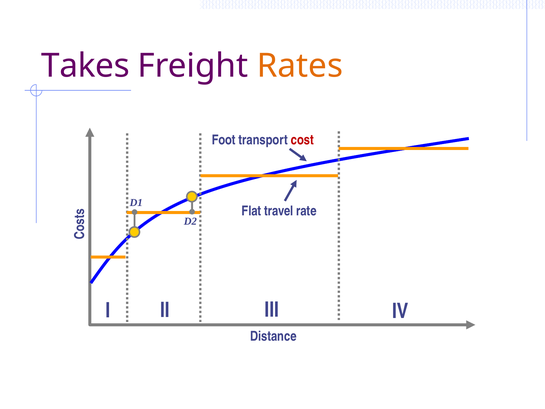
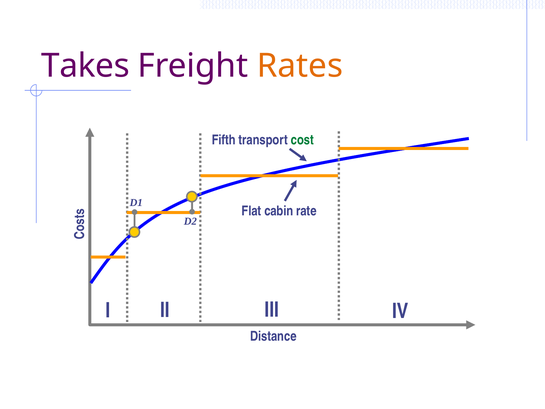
Foot: Foot -> Fifth (224, 140)
cost colour: red -> green (302, 140)
travel: travel -> cabin (279, 211)
